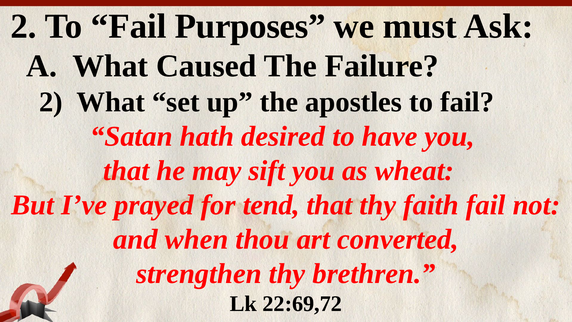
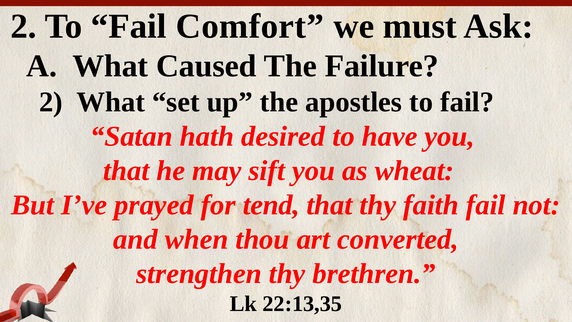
Purposes: Purposes -> Comfort (250, 26)
22:69,72: 22:69,72 -> 22:13,35 (302, 304)
